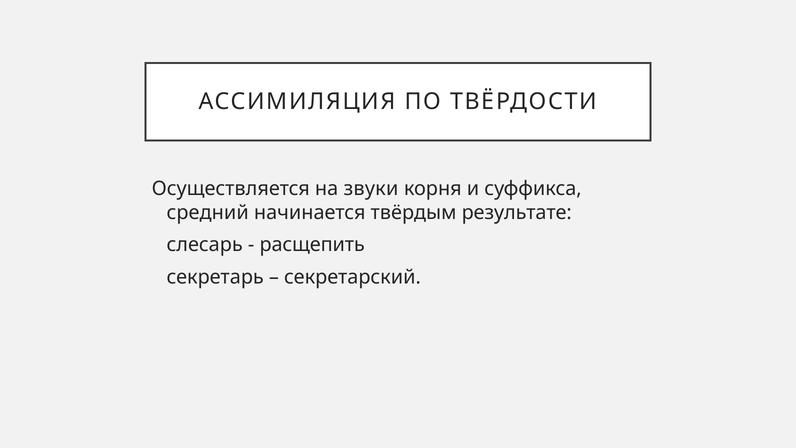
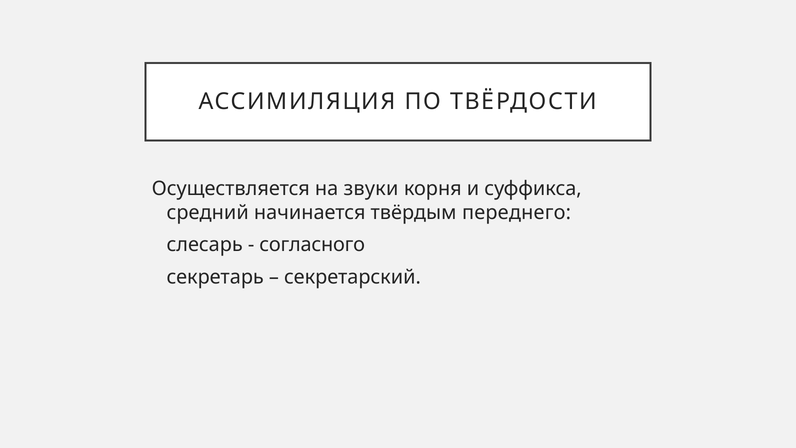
результате: результате -> переднего (517, 212)
расщепить: расщепить -> согласного (312, 245)
